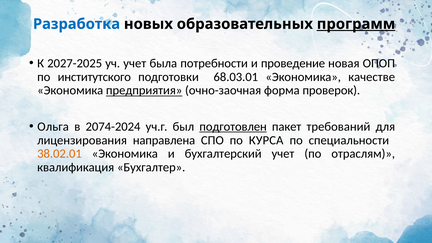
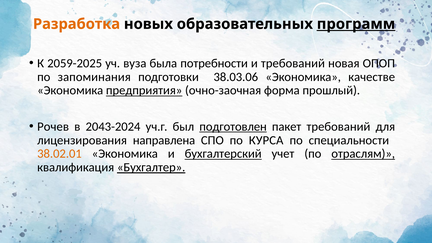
Разработка colour: blue -> orange (77, 24)
2027-2025: 2027-2025 -> 2059-2025 (75, 63)
уч учет: учет -> вуза (135, 63)
и проведение: проведение -> требований (293, 63)
институтского: институтского -> запоминания (94, 77)
68.03.01: 68.03.01 -> 38.03.06 (236, 77)
проверок: проверок -> прошлый (331, 90)
Ольга: Ольга -> Рочев (53, 127)
2074-2024: 2074-2024 -> 2043-2024 (113, 127)
бухгалтерский underline: none -> present (223, 154)
отраслям underline: none -> present (363, 154)
Бухгалтер underline: none -> present (151, 167)
